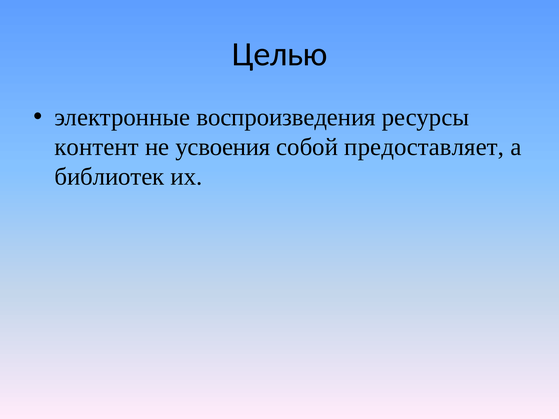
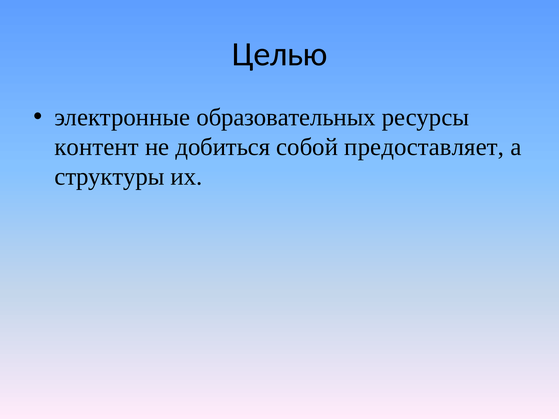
воспроизведения: воспроизведения -> образовательных (286, 117)
усвоения: усвоения -> добиться (223, 147)
библиотек: библиотек -> структуры (109, 177)
